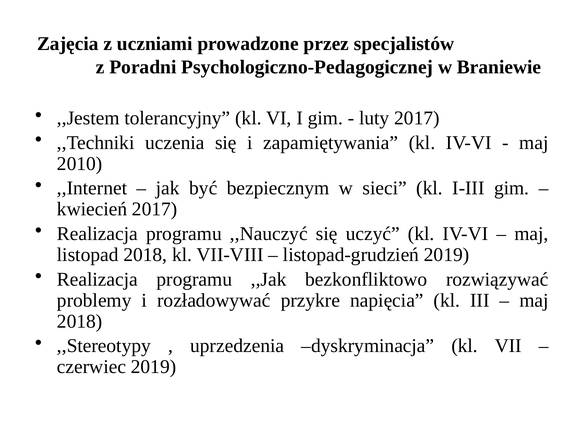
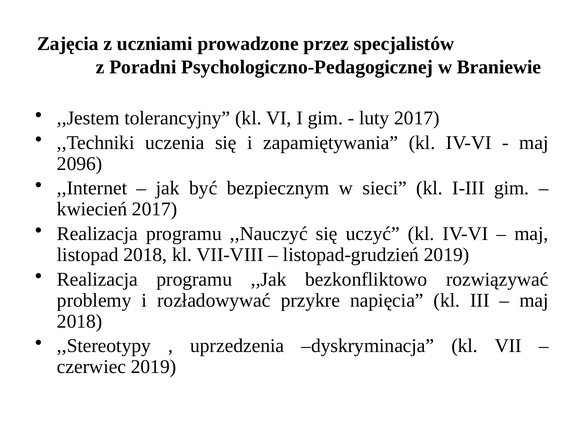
2010: 2010 -> 2096 (80, 164)
